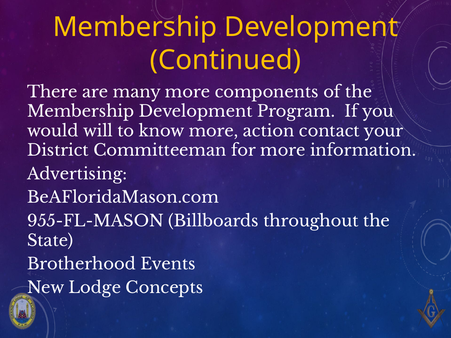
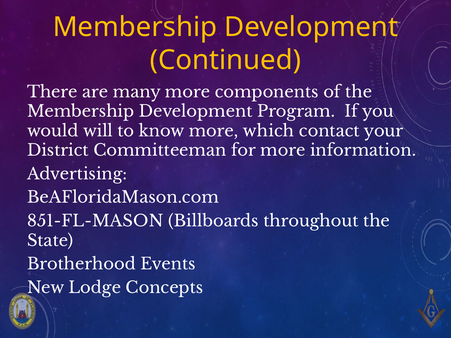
action: action -> which (269, 131)
955-FL-MASON: 955-FL-MASON -> 851-FL-MASON (95, 221)
